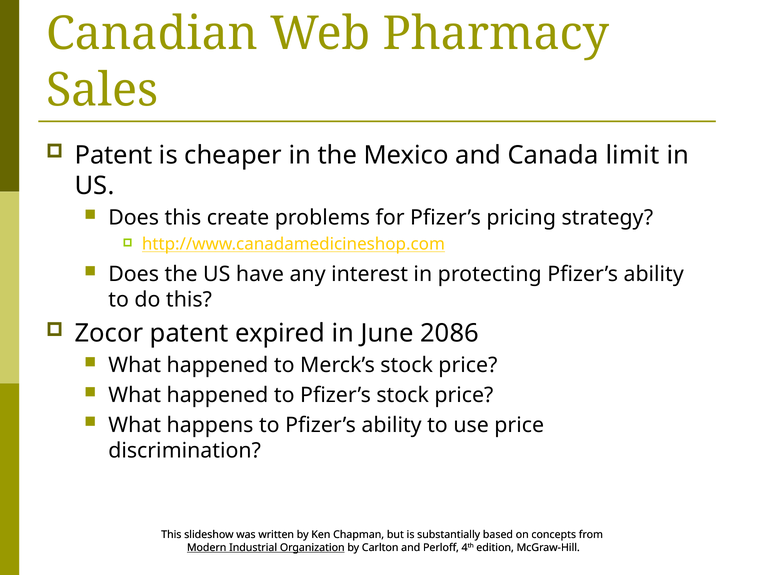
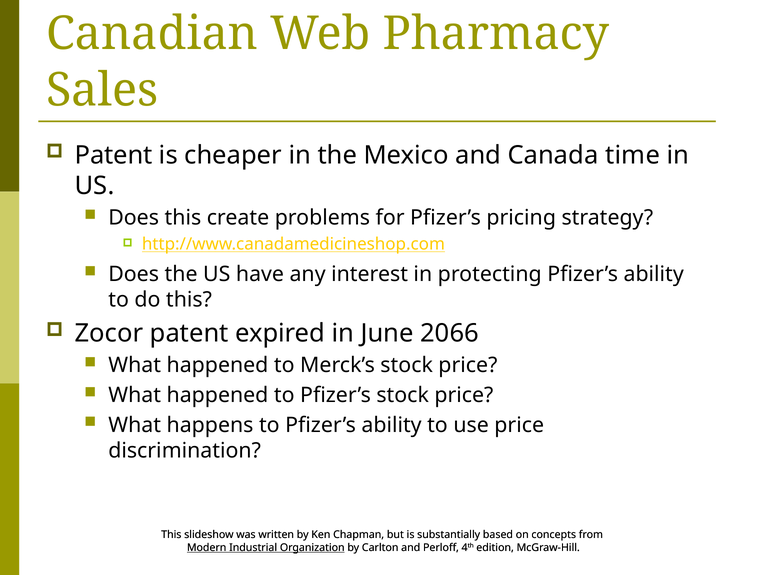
limit: limit -> time (633, 155)
2086: 2086 -> 2066 (450, 333)
